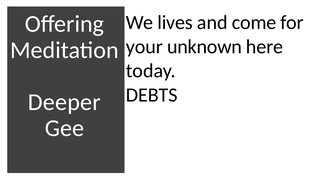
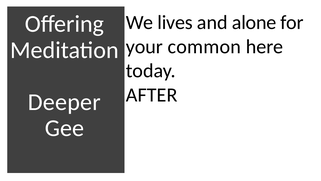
come: come -> alone (254, 23)
unknown: unknown -> common (204, 47)
DEBTS: DEBTS -> AFTER (152, 95)
